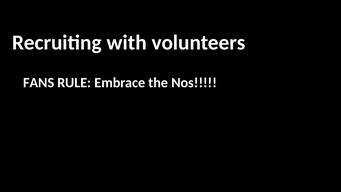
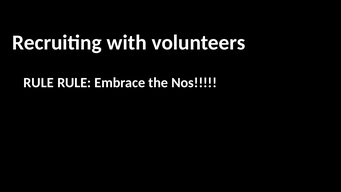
FANS: FANS -> RULE (39, 83)
